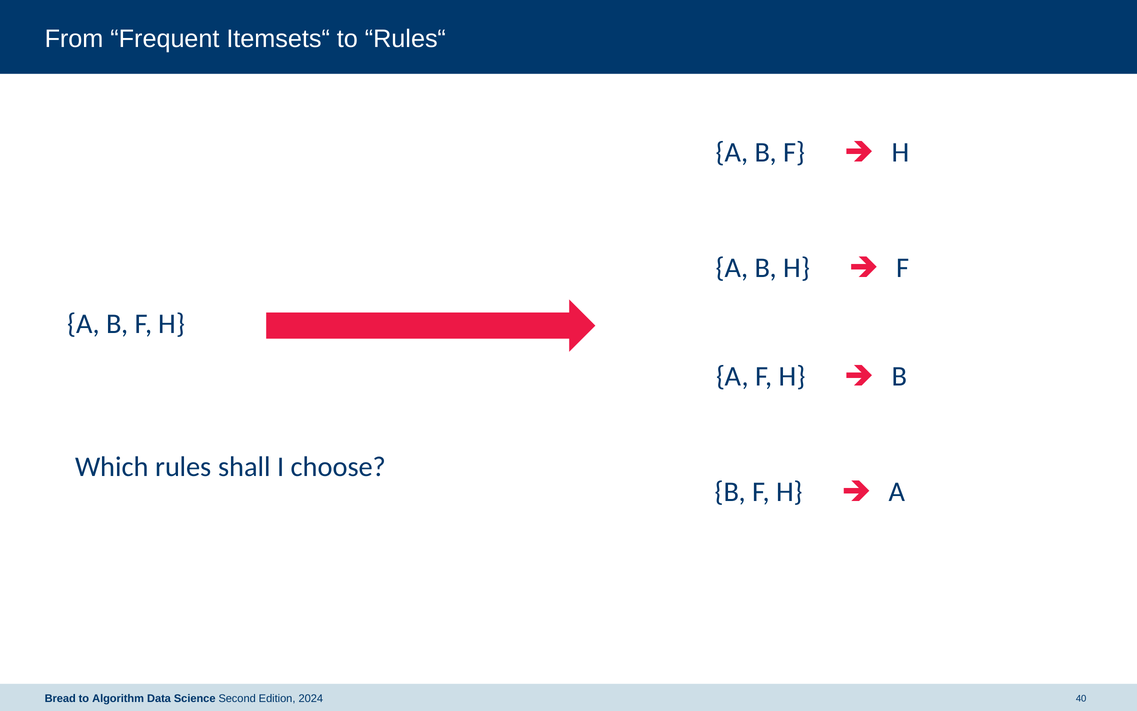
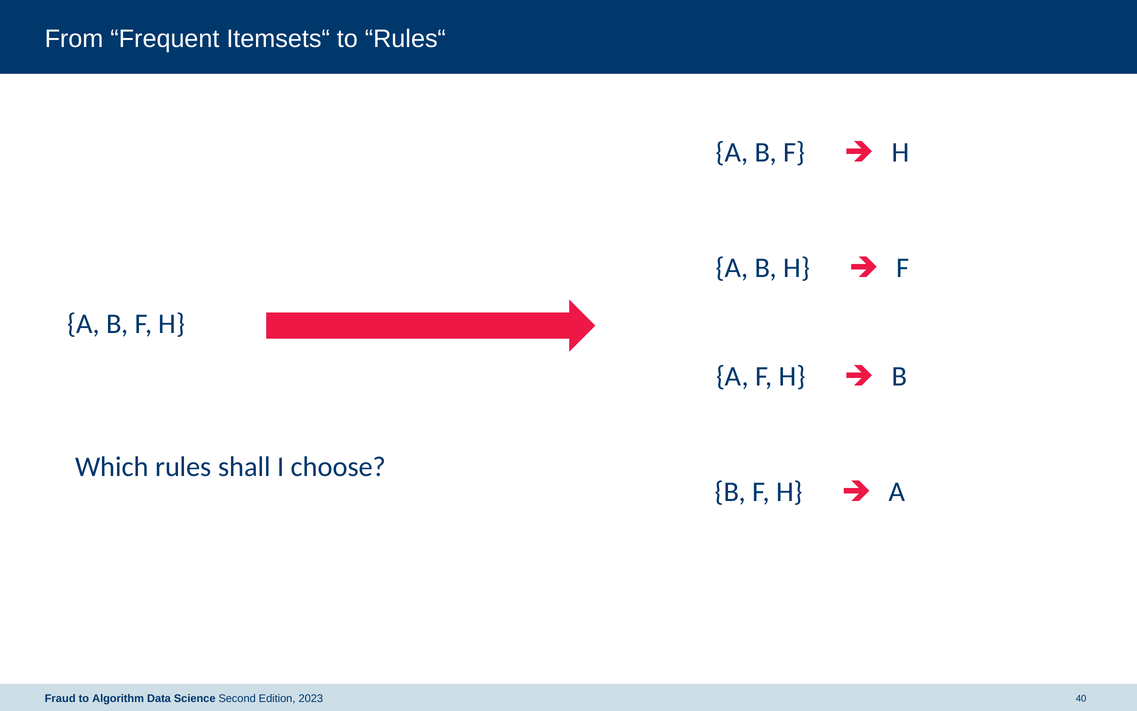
Bread: Bread -> Fraud (60, 698)
2024: 2024 -> 2023 (311, 698)
